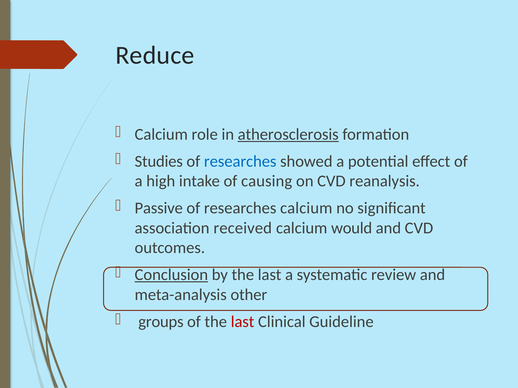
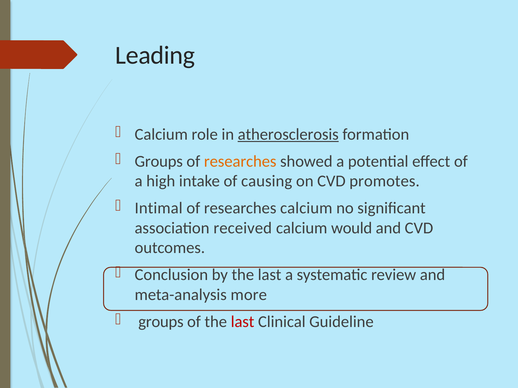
Reduce: Reduce -> Leading (155, 55)
Studies: Studies -> Groups (159, 162)
researches colour: blue -> orange (240, 162)
reanalysis: reanalysis -> promotes (385, 181)
Passive: Passive -> Intimal (159, 208)
Conclusion underline: present -> none (171, 275)
other: other -> more (249, 295)
